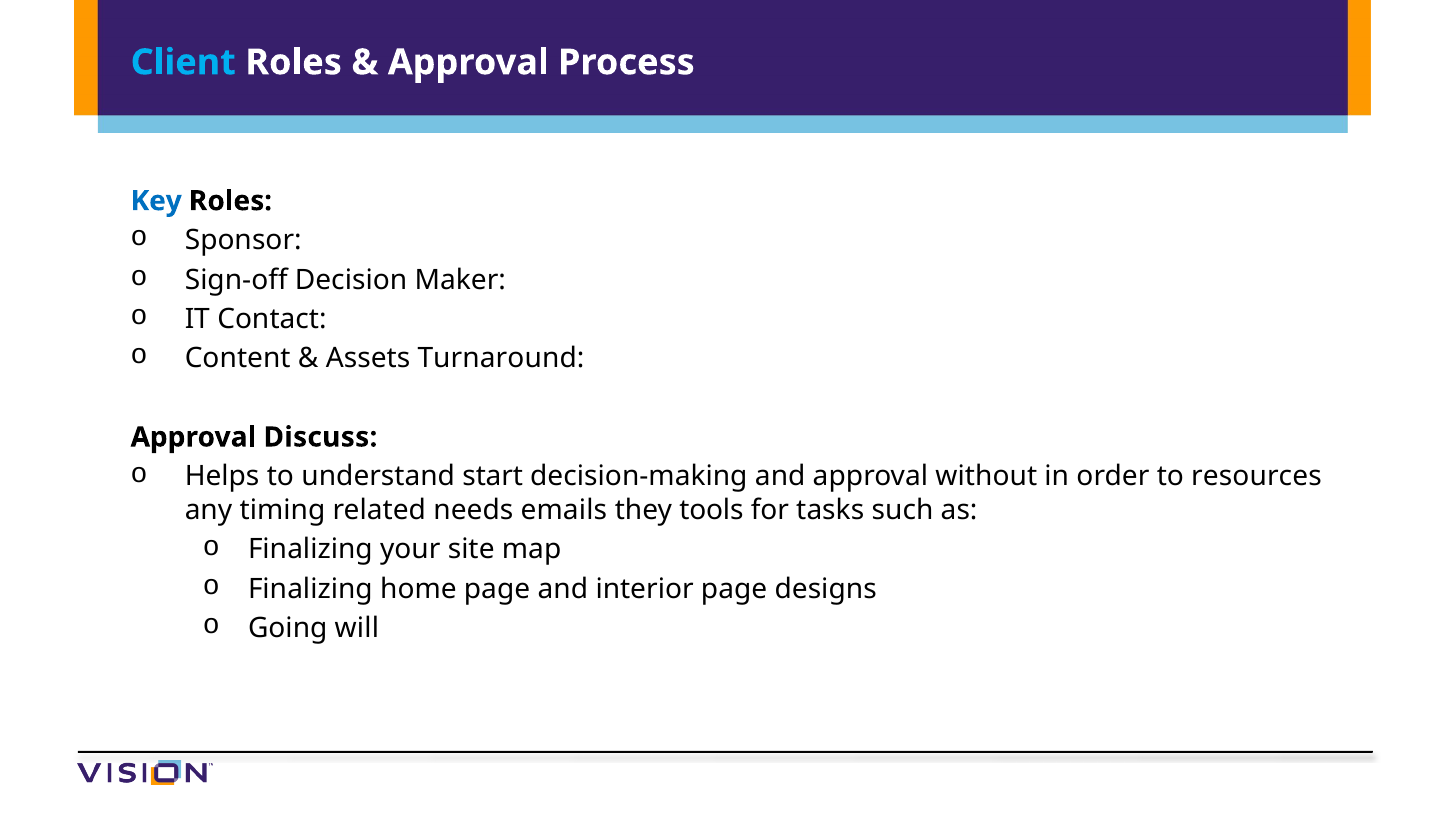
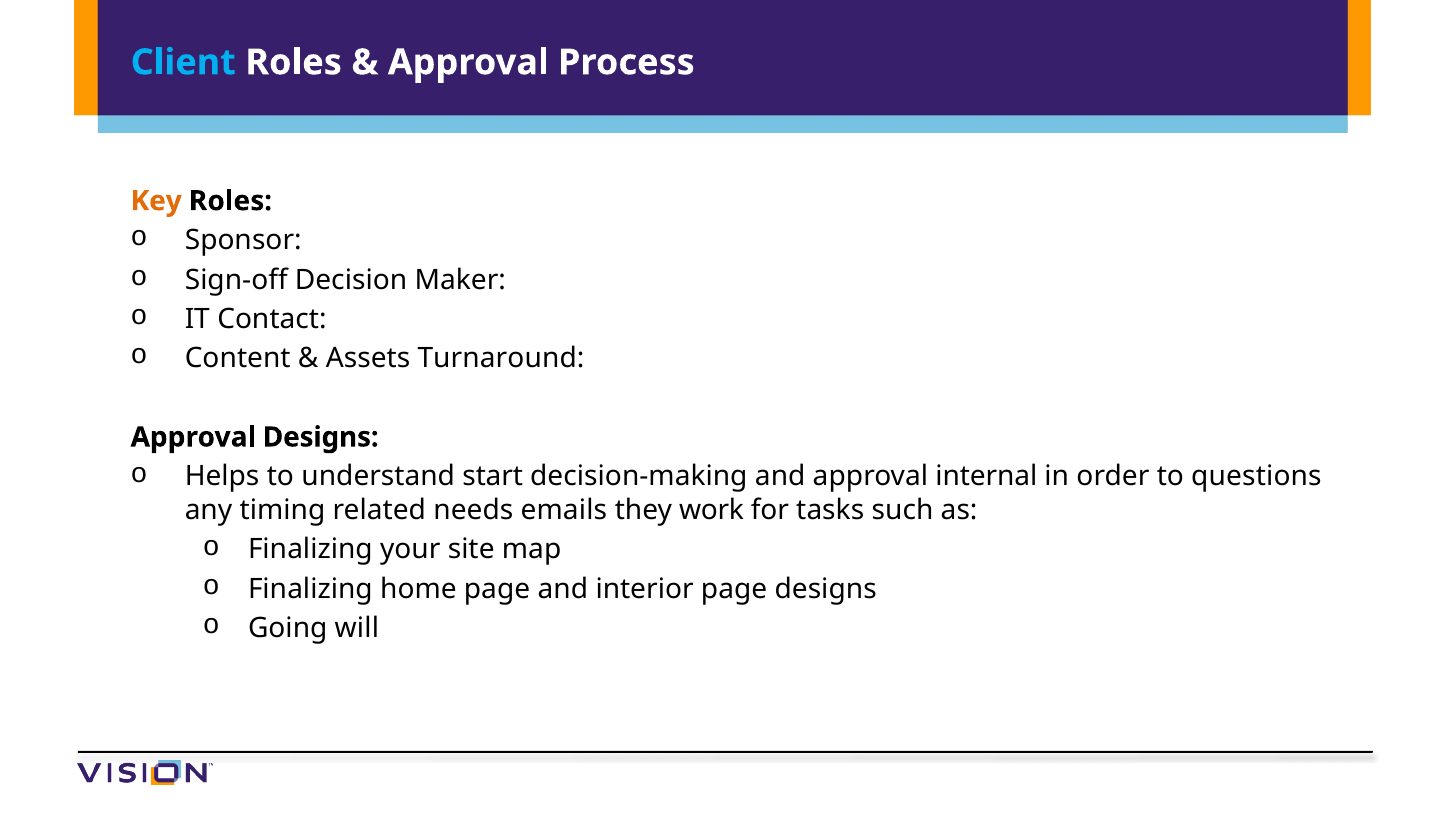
Key colour: blue -> orange (156, 201)
Approval Discuss: Discuss -> Designs (321, 437)
without: without -> internal (986, 477)
resources: resources -> questions (1256, 477)
tools: tools -> work (711, 510)
